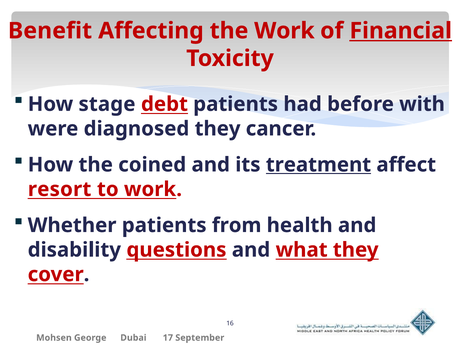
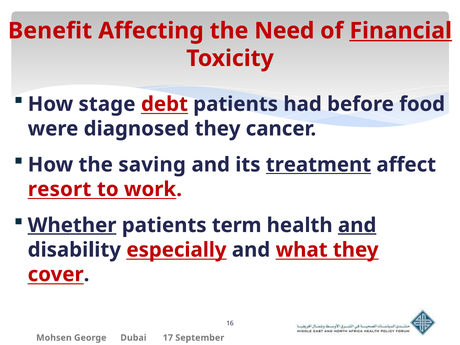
the Work: Work -> Need (284, 31)
with: with -> food (422, 104)
coined: coined -> saving (152, 165)
Whether underline: none -> present (72, 225)
from: from -> term (237, 225)
and underline: none -> present (357, 225)
questions: questions -> especially (176, 250)
